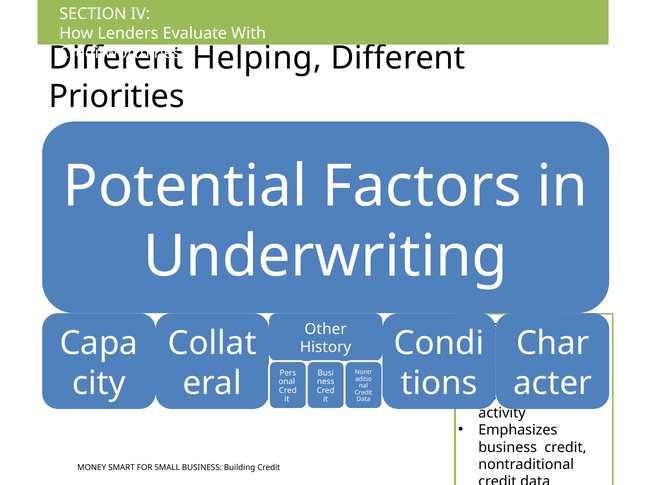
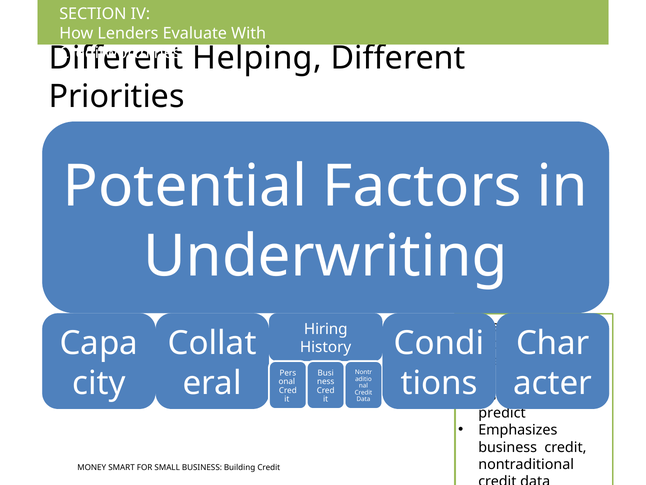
Other: Other -> Hiring (326, 329)
activity: activity -> predict (502, 412)
